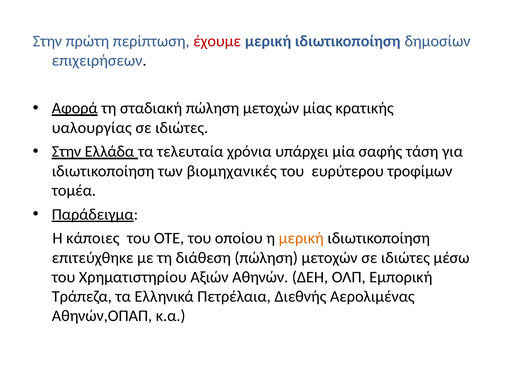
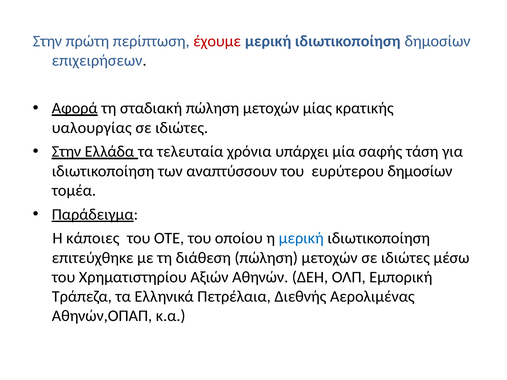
βιομηχανικές: βιομηχανικές -> αναπτύσσουν (232, 171)
ευρύτερου τροφίμων: τροφίμων -> δημοσίων (420, 171)
μερική colour: orange -> blue (301, 238)
